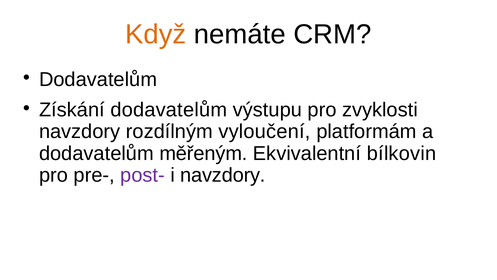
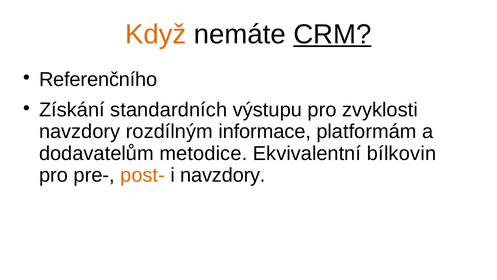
CRM underline: none -> present (332, 34)
Dodavatelům: Dodavatelům -> Referenčního (98, 79)
Získání dodavatelům: dodavatelům -> standardních (169, 110)
vyloučení: vyloučení -> informace (265, 132)
měřeným: měřeným -> metodice (203, 153)
post- colour: purple -> orange (143, 175)
